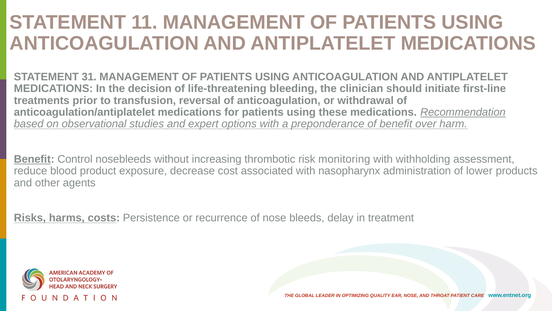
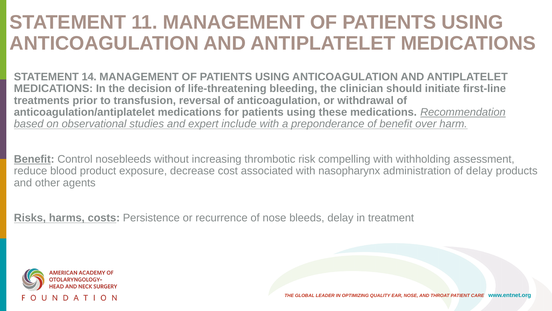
31: 31 -> 14 (89, 77)
options: options -> include (239, 124)
monitoring: monitoring -> compelling (344, 159)
of lower: lower -> delay (479, 171)
